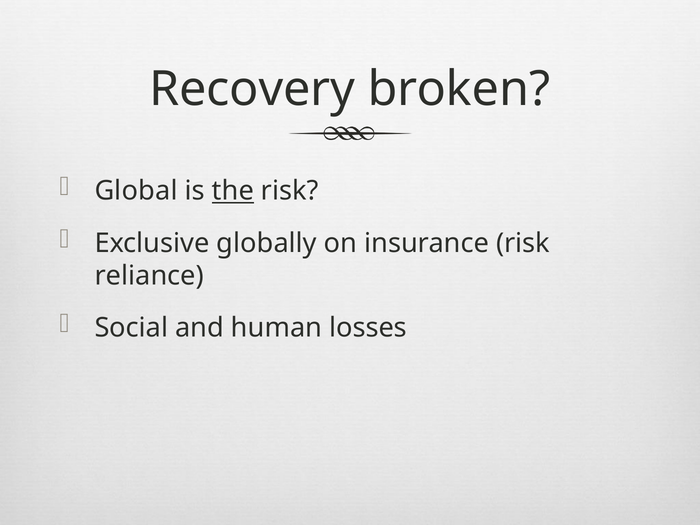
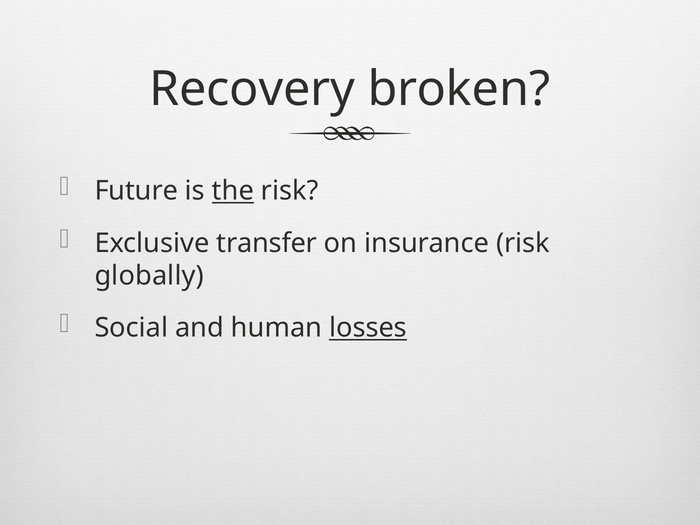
Global: Global -> Future (136, 191)
globally: globally -> transfer (267, 243)
reliance: reliance -> globally (149, 276)
losses underline: none -> present (368, 328)
